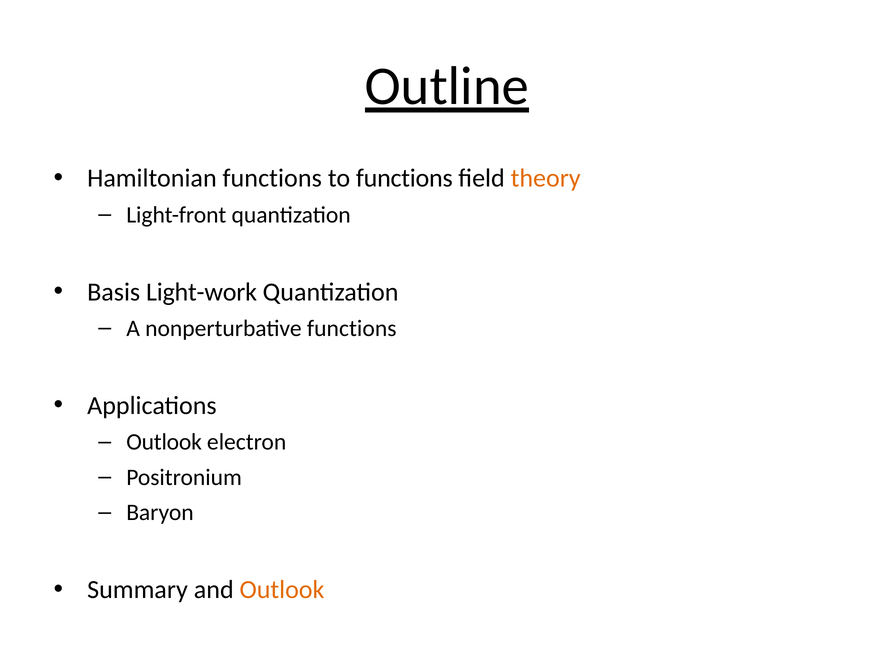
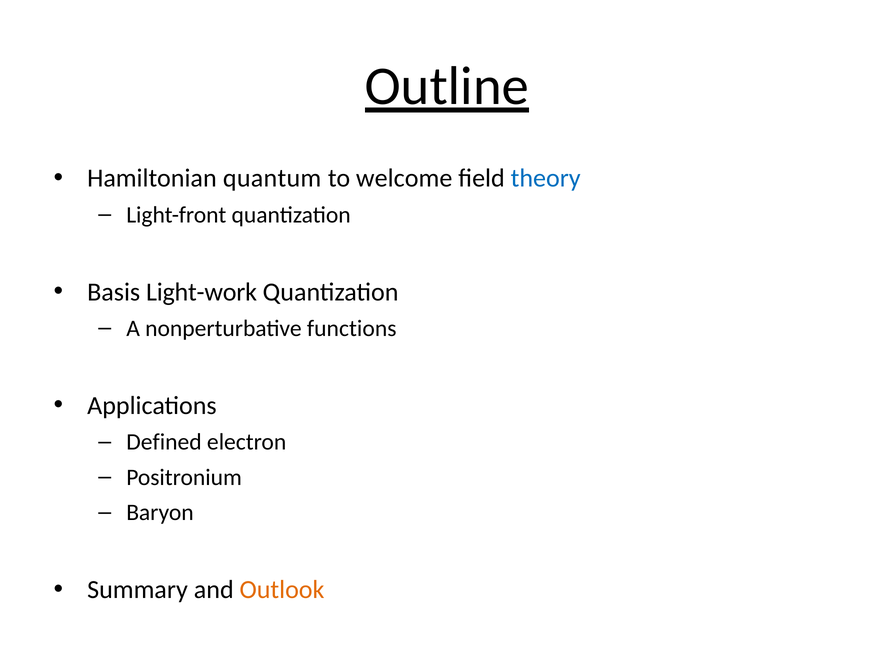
Hamiltonian functions: functions -> quantum (272, 178)
to functions: functions -> welcome (404, 178)
theory colour: orange -> blue (546, 178)
Outlook: Outlook -> Defined (164, 442)
